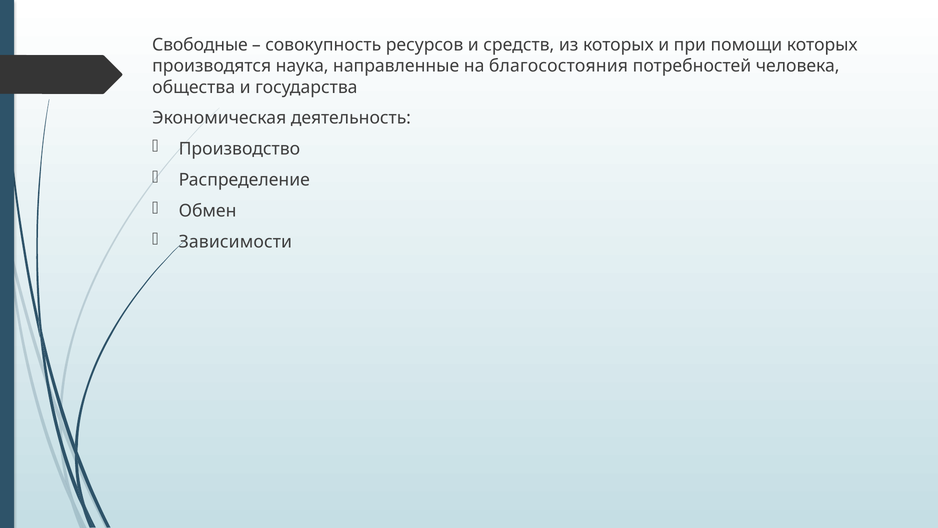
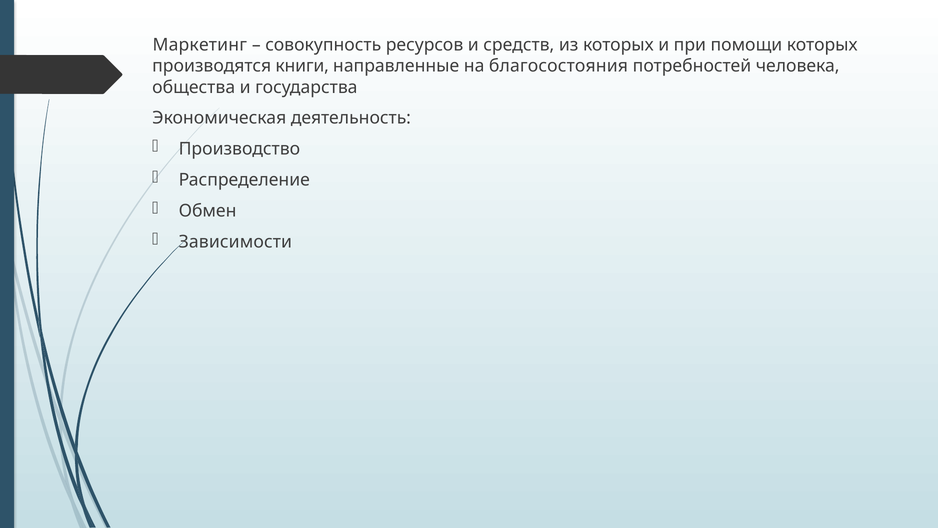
Свободные: Свободные -> Маркетинг (200, 45)
наука: наука -> книги (302, 66)
